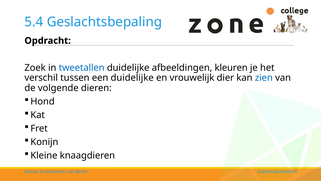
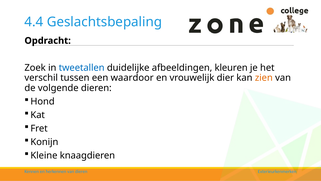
5.4: 5.4 -> 4.4 (34, 22)
een duidelijke: duidelijke -> waardoor (132, 78)
zien colour: blue -> orange (264, 78)
